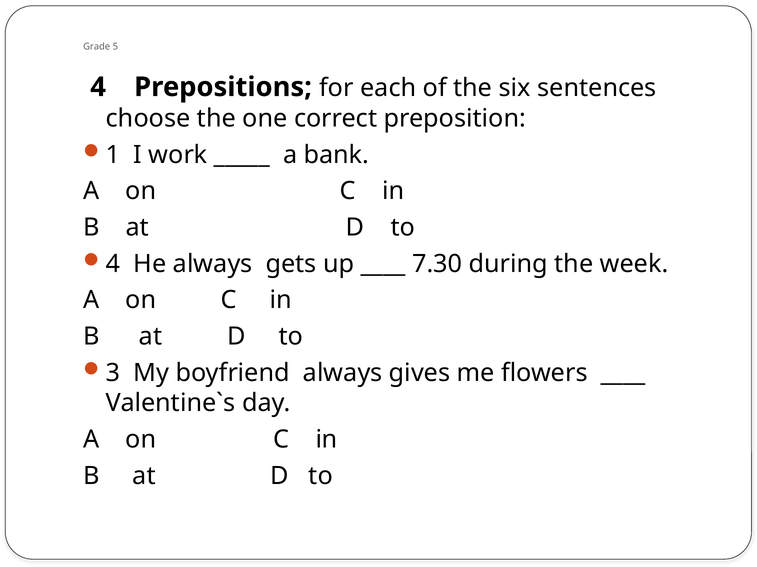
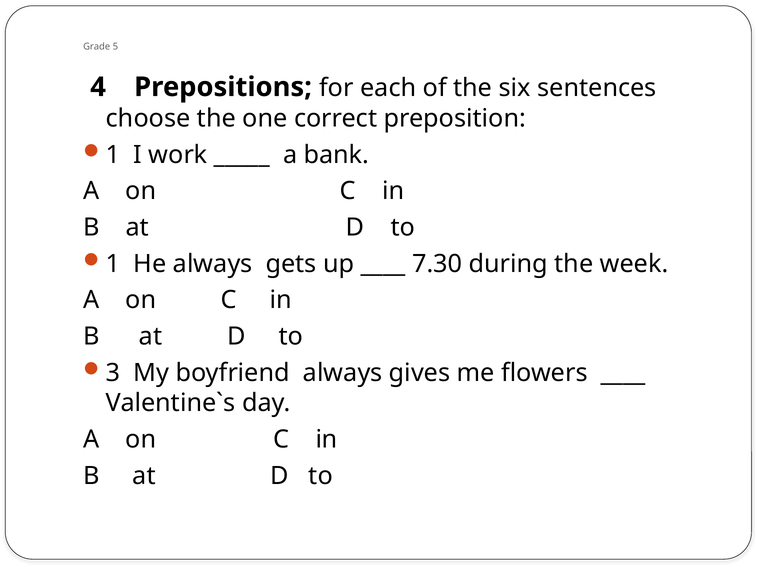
4: 4 -> 1 (113, 264)
